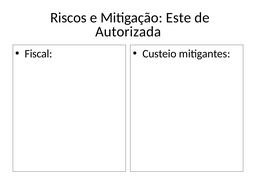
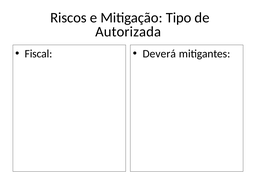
Este: Este -> Tipo (179, 18)
Custeio: Custeio -> Deverá (159, 54)
